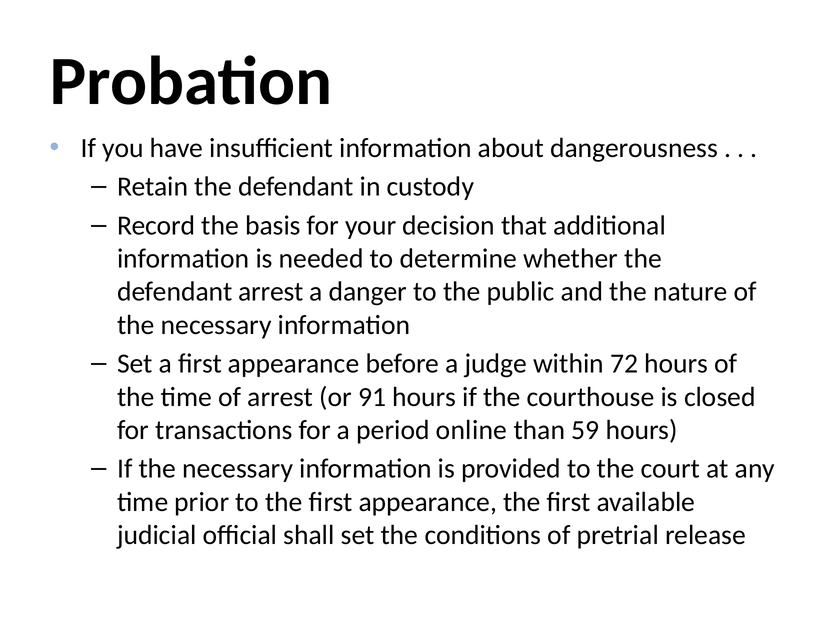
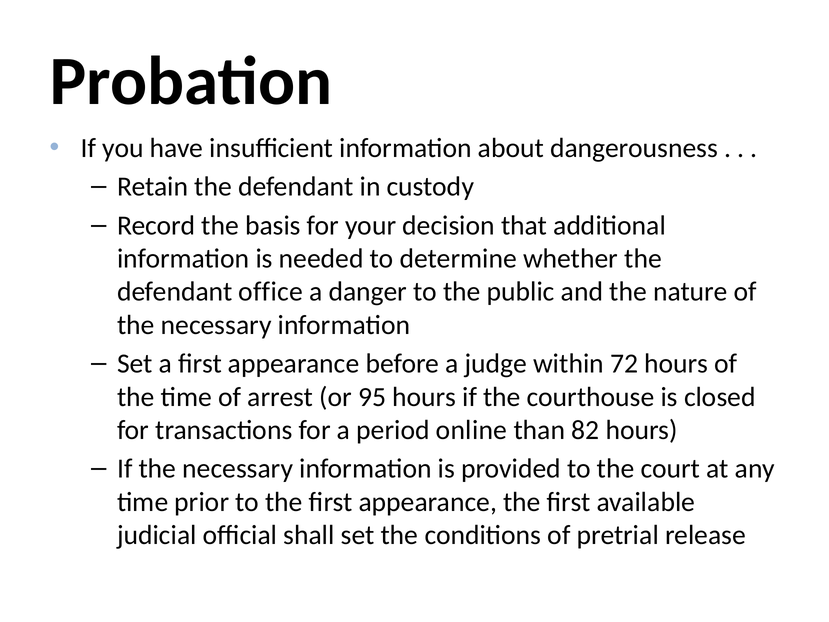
defendant arrest: arrest -> office (271, 292)
91: 91 -> 95 (372, 397)
59: 59 -> 82 (585, 430)
